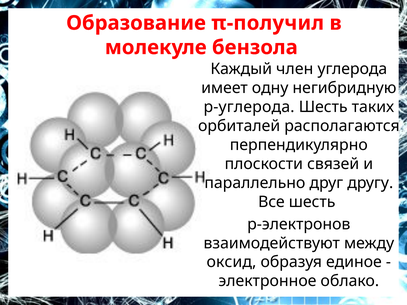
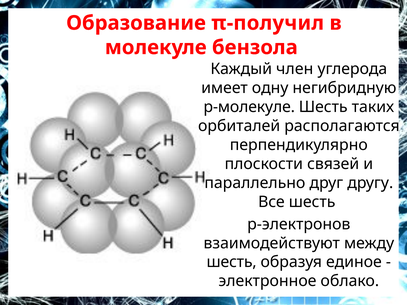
р-углерода: р-углерода -> р-молекуле (249, 107)
оксид: оксид -> шесть (232, 262)
